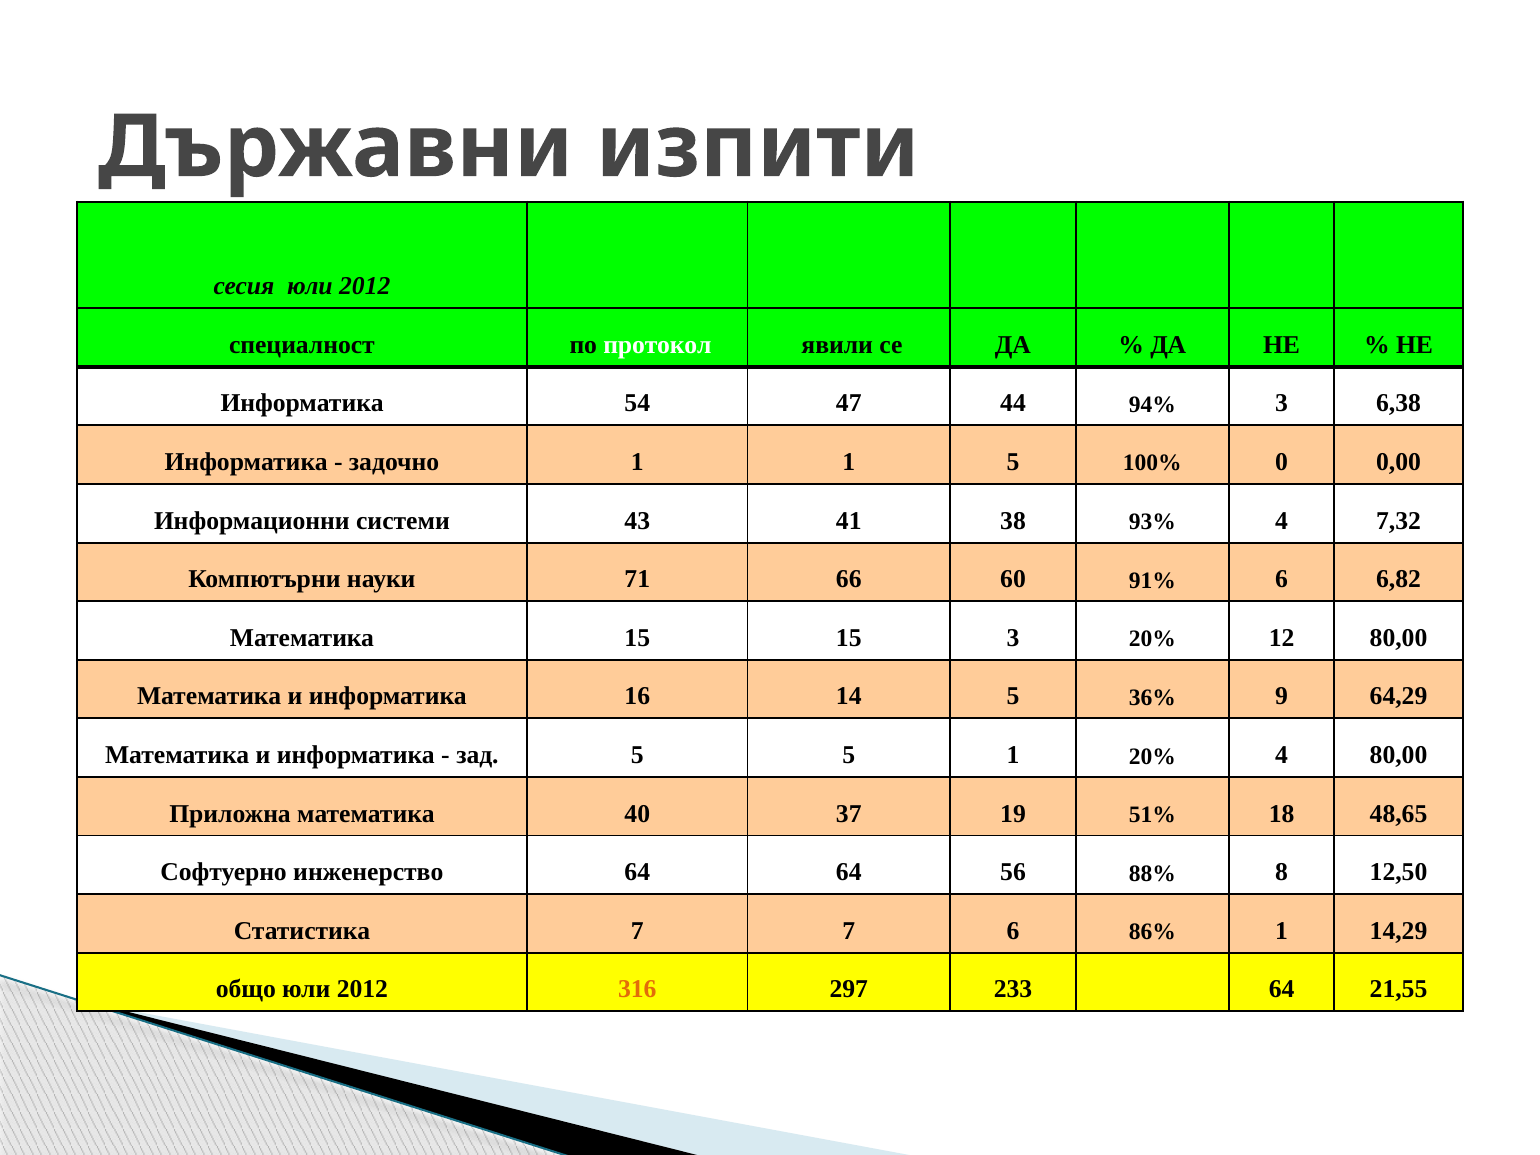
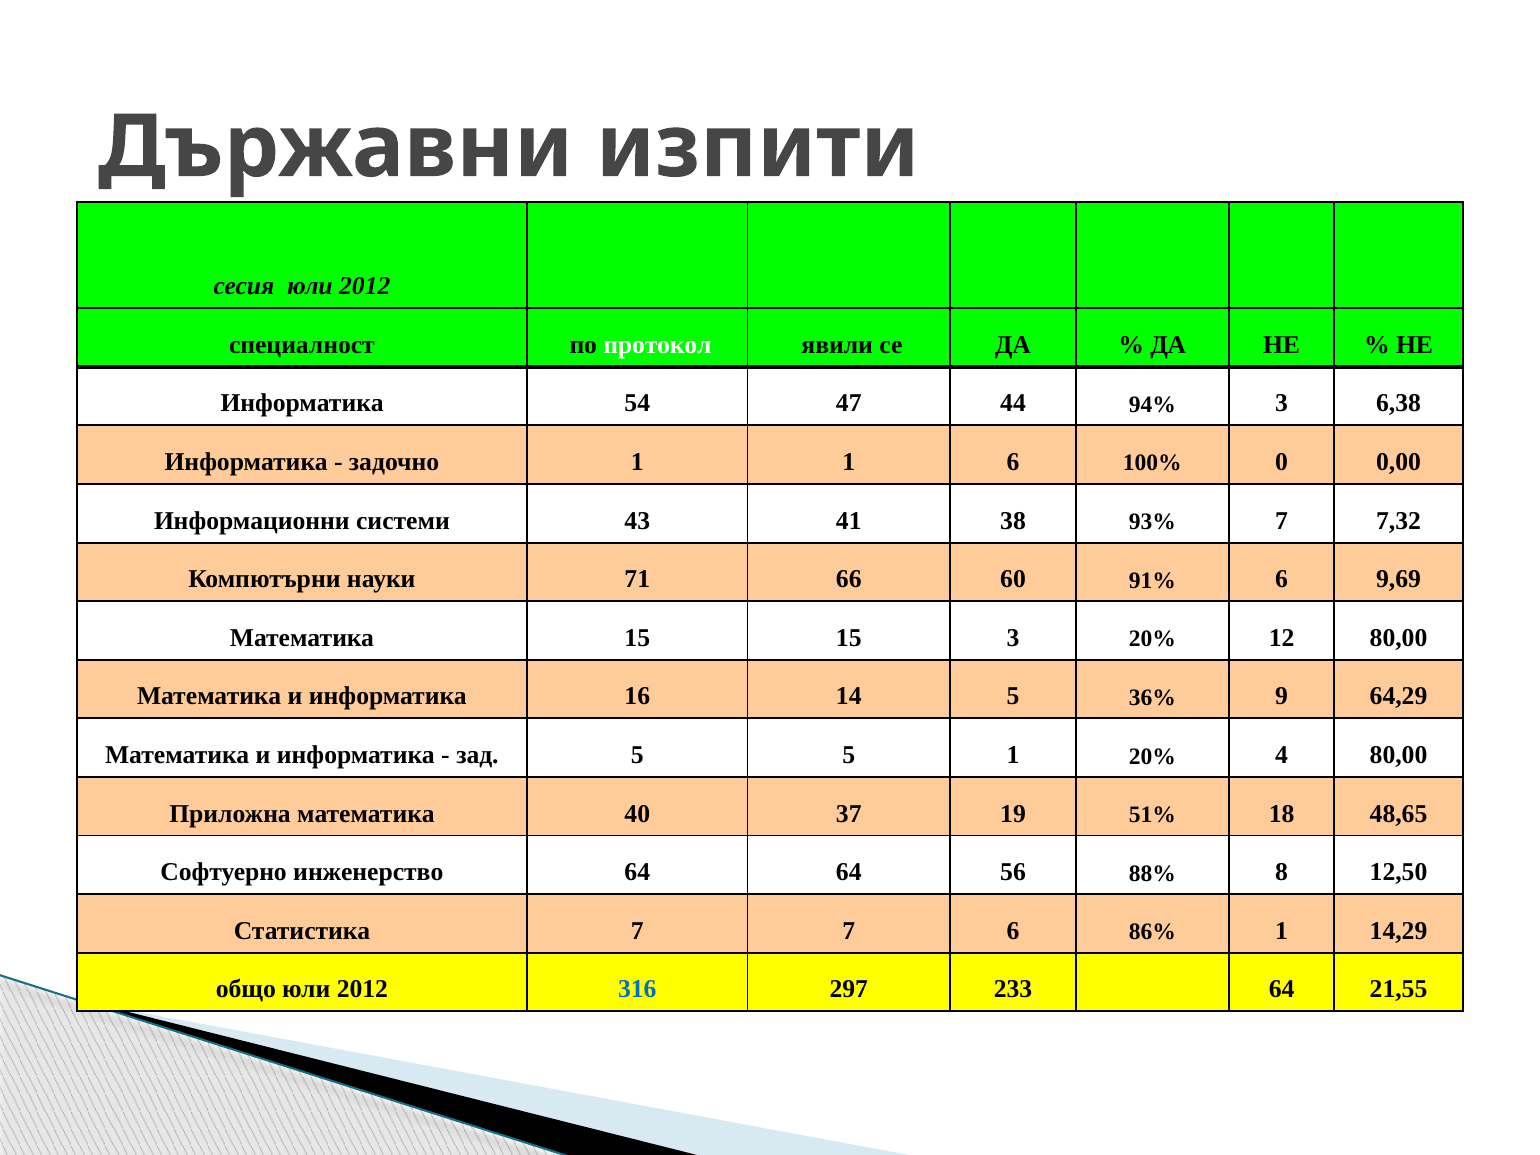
1 5: 5 -> 6 (1013, 462)
93% 4: 4 -> 7 (1282, 521)
6,82: 6,82 -> 9,69 (1399, 579)
316 colour: orange -> blue (637, 990)
